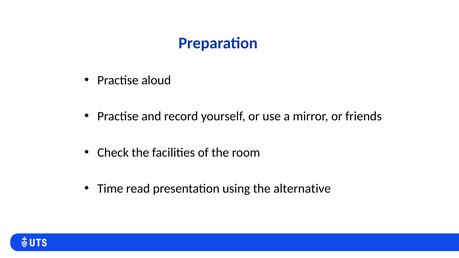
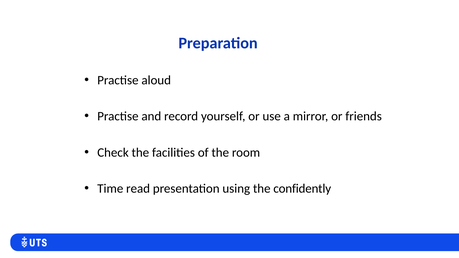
alternative: alternative -> confidently (302, 189)
